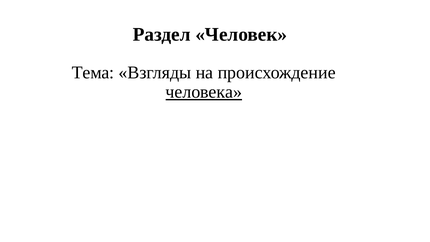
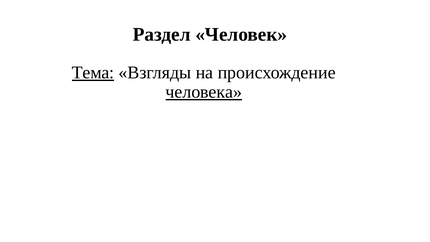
Тема underline: none -> present (93, 73)
